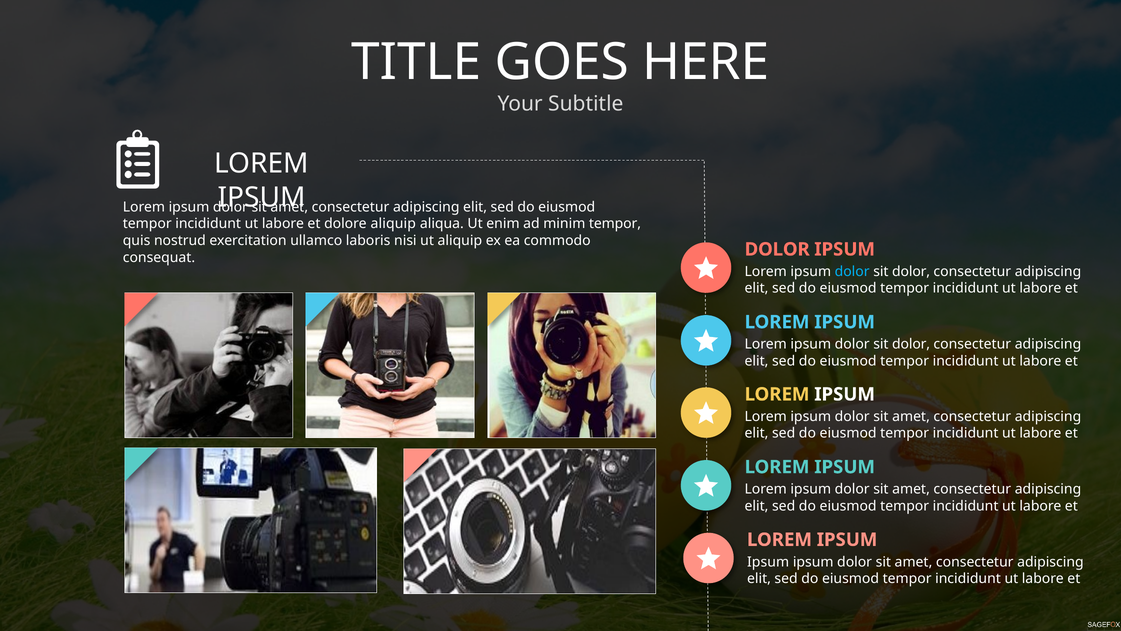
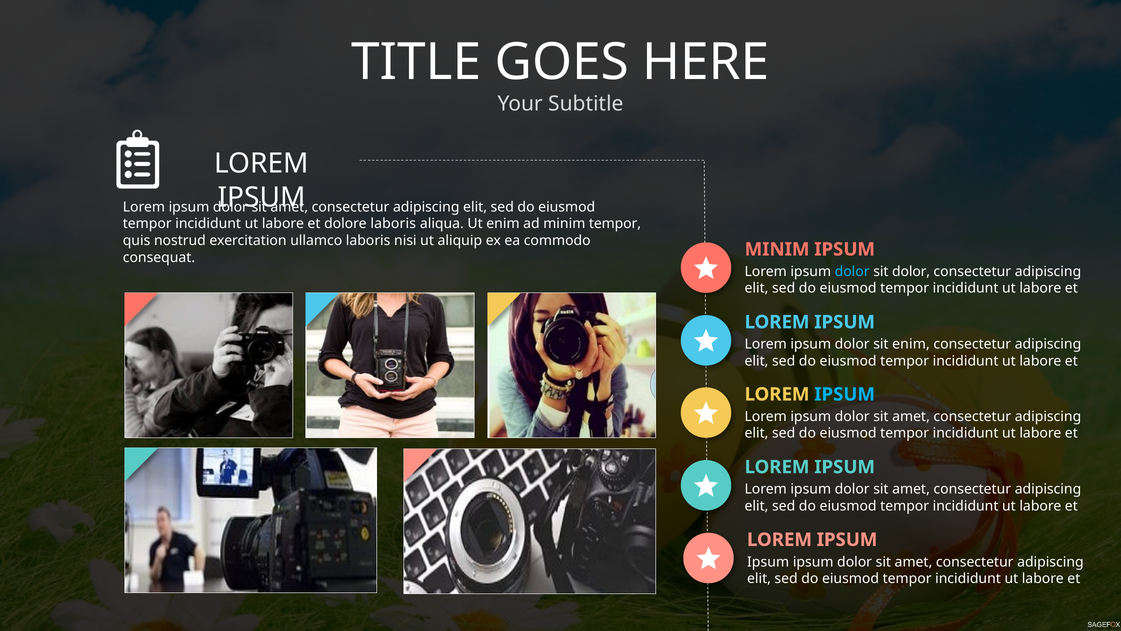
dolore aliquip: aliquip -> laboris (393, 224)
DOLOR: DOLOR -> MINIM (777, 249)
dolor: dolor -> enim (911, 344)
IPSUM colour: white -> light blue (845, 394)
